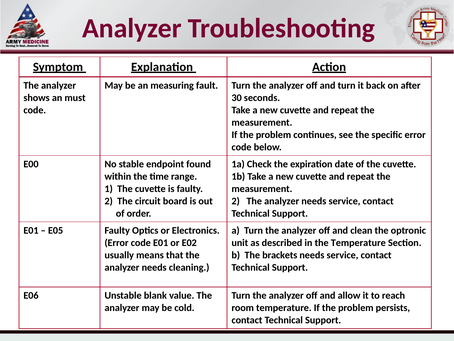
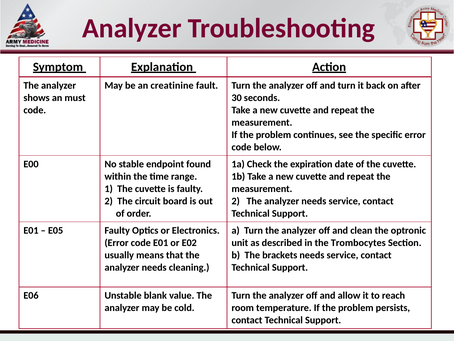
measuring: measuring -> creatinine (172, 85)
the Temperature: Temperature -> Trombocytes (358, 242)
